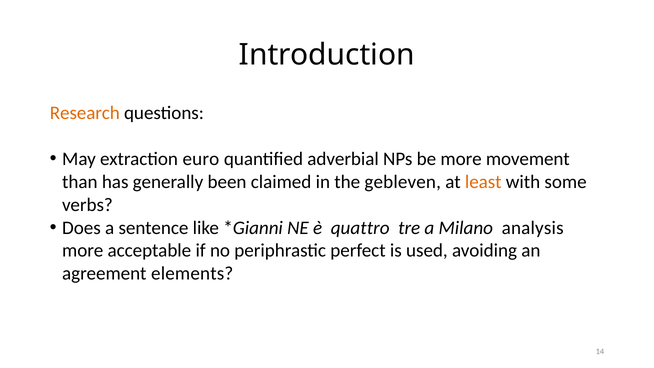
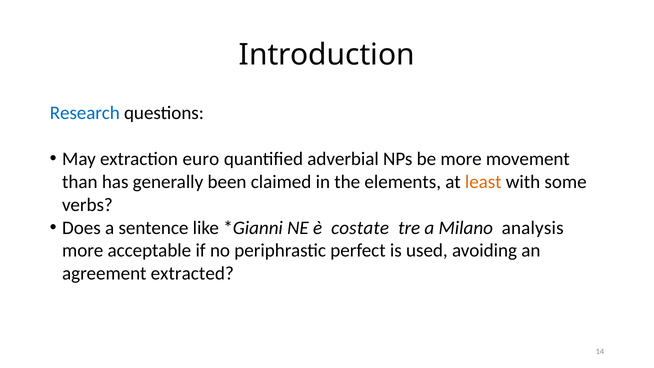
Research colour: orange -> blue (85, 113)
gebleven: gebleven -> elements (403, 182)
quattro: quattro -> costate (360, 228)
elements: elements -> extracted (192, 273)
